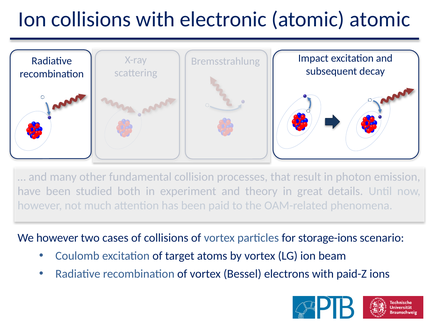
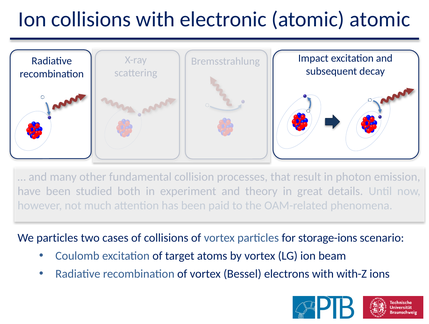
We however: however -> particles (57, 238)
paid-Z: paid-Z -> with-Z (352, 274)
